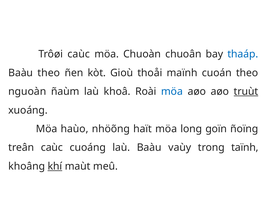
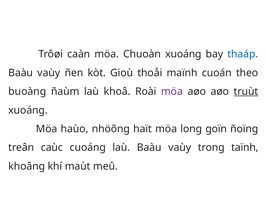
Trôøi caùc: caùc -> caàn (79, 54)
Chuoàn chuoân: chuoân -> xuoáng (183, 54)
theo: theo -> vaùy (49, 73)
nguoàn: nguoàn -> buoàng (27, 91)
möa colour: blue -> purple (172, 91)
khí underline: present -> none (55, 166)
